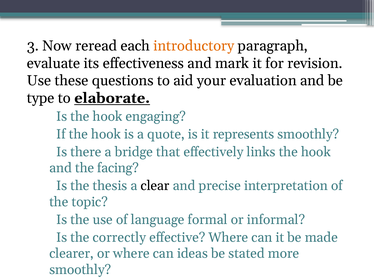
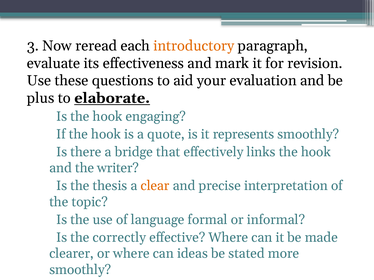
type: type -> plus (41, 98)
facing: facing -> writer (118, 168)
clear colour: black -> orange (155, 186)
